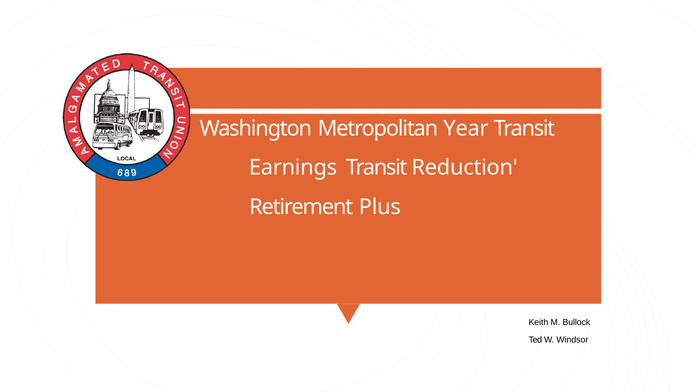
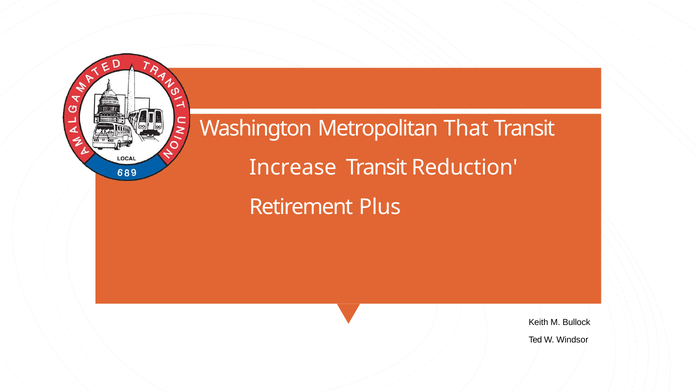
Year: Year -> That (466, 129)
Earnings: Earnings -> Increase (293, 168)
